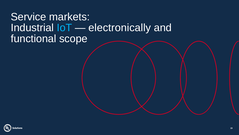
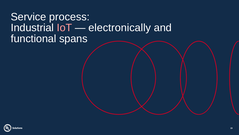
markets: markets -> process (69, 17)
IoT colour: light blue -> pink (64, 28)
scope: scope -> spans (73, 39)
